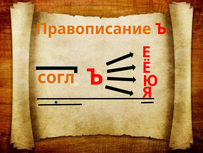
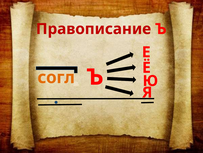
Правописание colour: orange -> red (94, 29)
